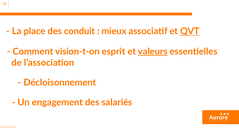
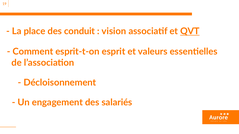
mieux: mieux -> vision (114, 31)
vision-t-on: vision-t-on -> esprit-t-on (77, 52)
valeurs underline: present -> none (153, 52)
